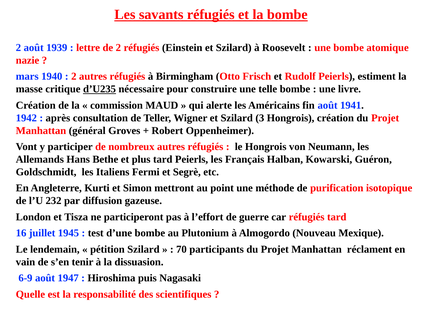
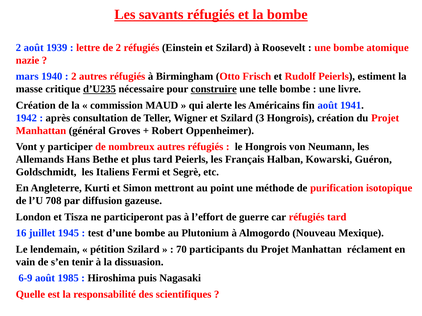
construire underline: none -> present (214, 89)
232: 232 -> 708 (54, 201)
1947: 1947 -> 1985 (68, 279)
